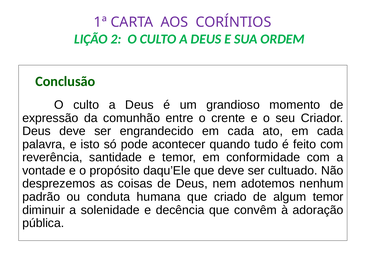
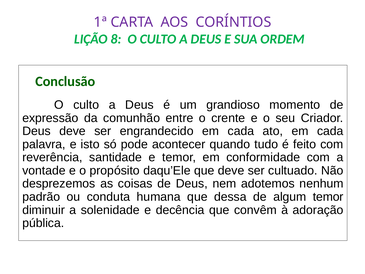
2: 2 -> 8 (116, 39)
criado: criado -> dessa (230, 197)
